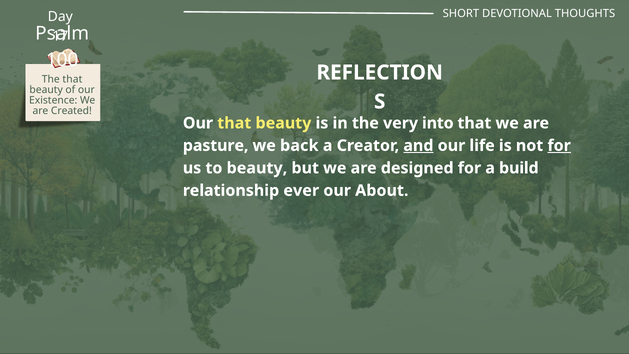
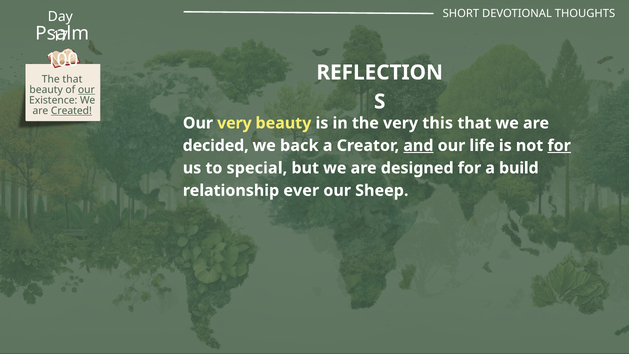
our underline: none -> present (86, 90)
Created underline: none -> present (71, 111)
Our that: that -> very (234, 123)
into: into -> this (438, 123)
pasture: pasture -> decided (216, 146)
to beauty: beauty -> special (257, 168)
About: About -> Sheep (382, 190)
